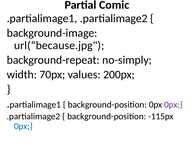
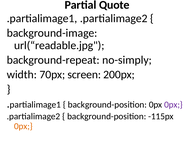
Comic: Comic -> Quote (114, 5)
url(“because.jpg: url(“because.jpg -> url(“readable.jpg (59, 46)
values: values -> screen (84, 75)
0px colour: blue -> orange (23, 127)
